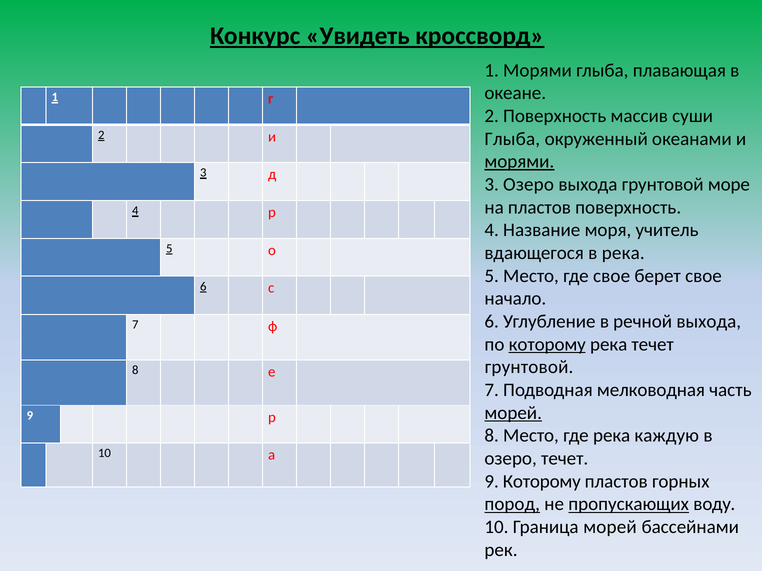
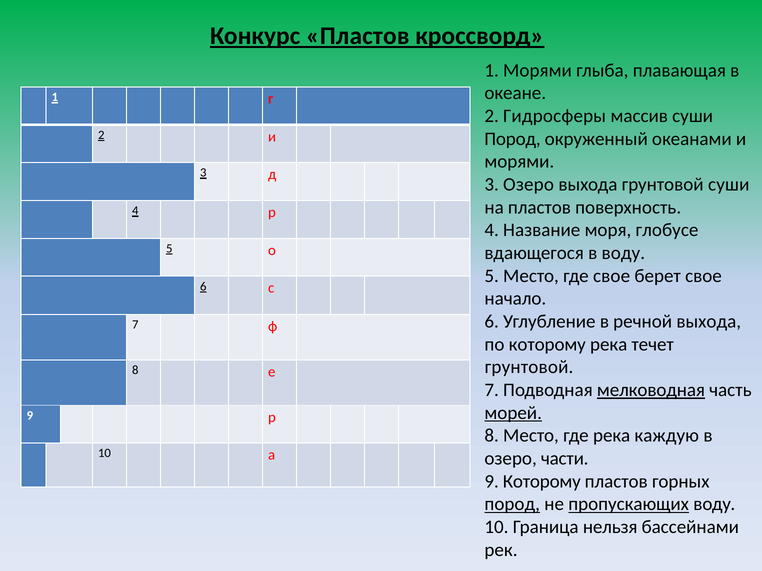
Конкурс Увидеть: Увидеть -> Пластов (358, 36)
2 Поверхность: Поверхность -> Гидросферы (555, 116)
Глыба: Глыба -> Пород (513, 139)
морями underline: present -> none (519, 162)
грунтовой море: море -> суши (729, 185)
учитель: учитель -> глобусе (667, 230)
в река: река -> воду (623, 253)
которому underline: present -> none (547, 345)
мелководная underline: none -> present (651, 390)
озеро течет: течет -> части (565, 459)
Граница морей: морей -> нельзя (610, 528)
